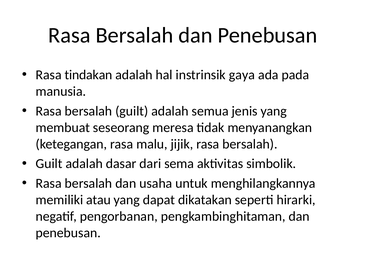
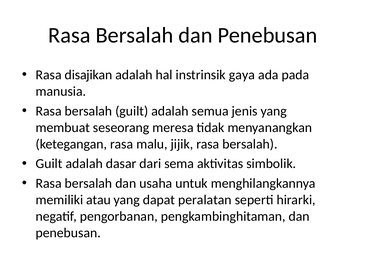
tindakan: tindakan -> disajikan (89, 75)
dikatakan: dikatakan -> peralatan (205, 200)
